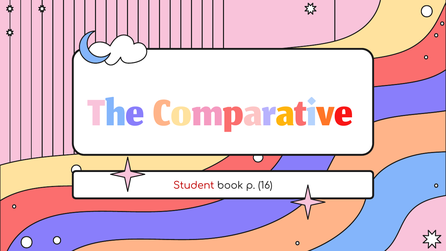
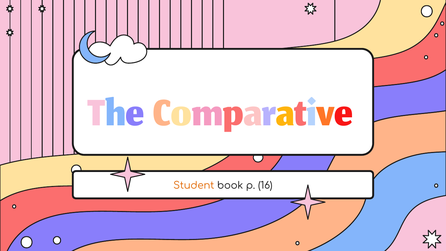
Student colour: red -> orange (194, 185)
